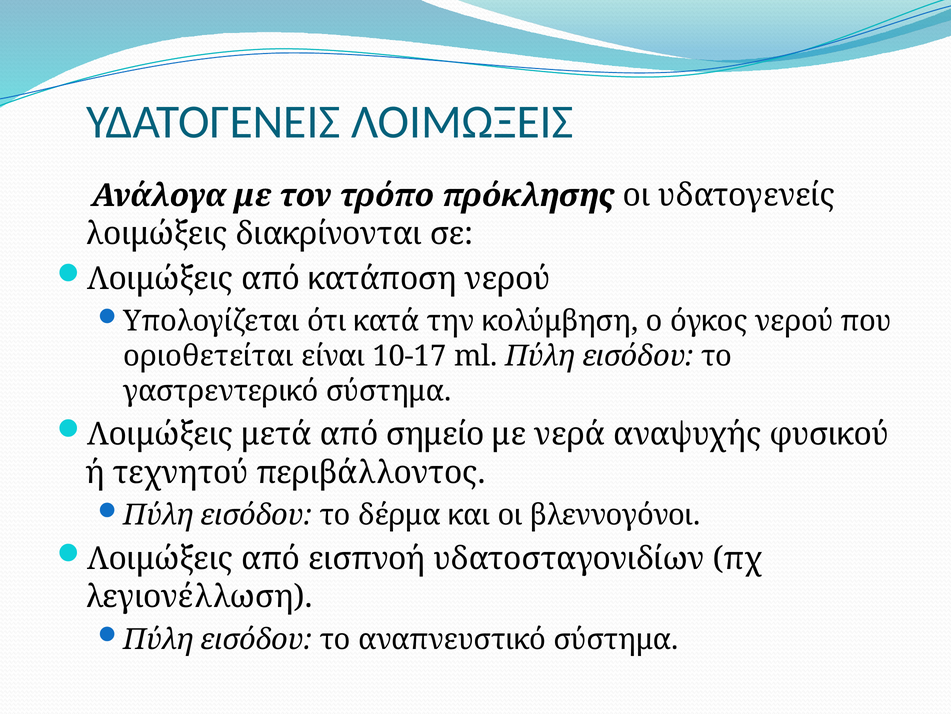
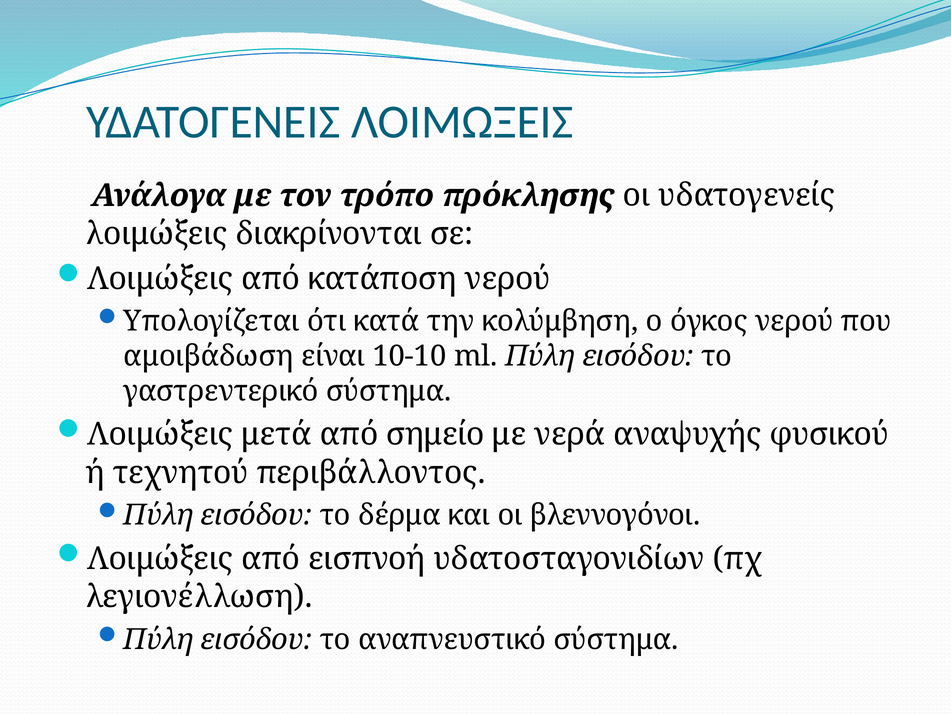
οριοθετείται: οριοθετείται -> αμοιβάδωση (209, 356)
10-17: 10-17 -> 10-10 (409, 356)
